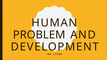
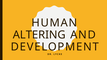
PROBLEM: PROBLEM -> ALTERING (39, 35)
